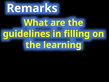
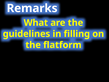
learning: learning -> flatform (62, 45)
